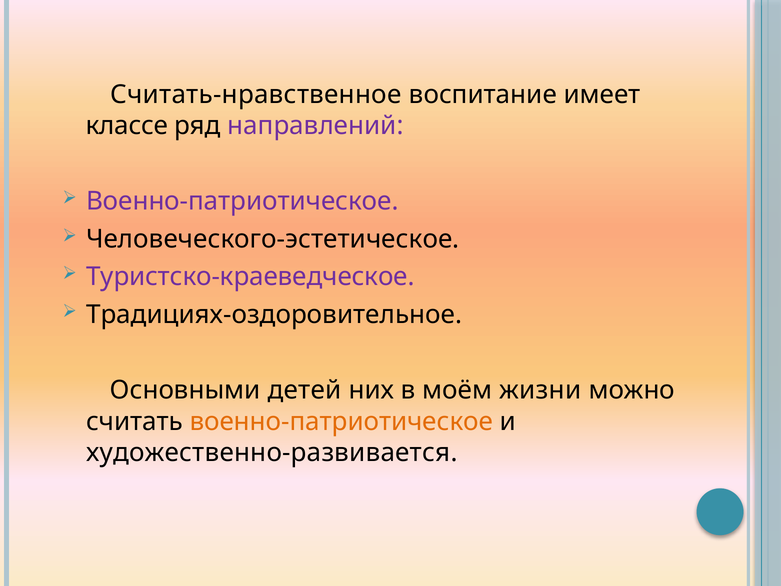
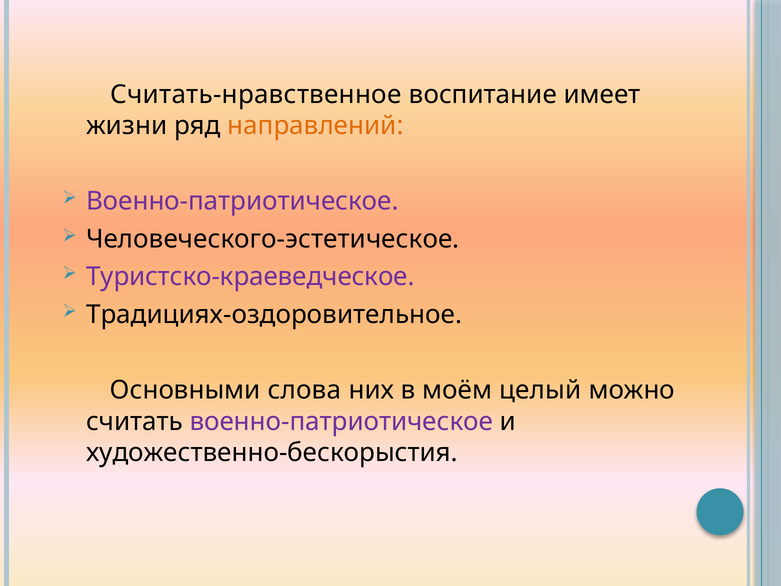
классе: классе -> жизни (127, 126)
направлений colour: purple -> orange (315, 126)
детей: детей -> слова (305, 390)
жизни: жизни -> целый (540, 390)
военно-патриотическое colour: orange -> purple (341, 421)
художественно-развивается: художественно-развивается -> художественно-бескорыстия (272, 453)
